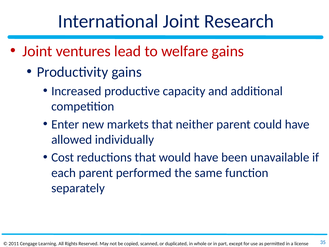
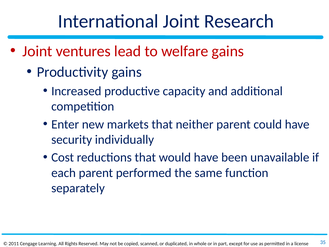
allowed: allowed -> security (72, 139)
